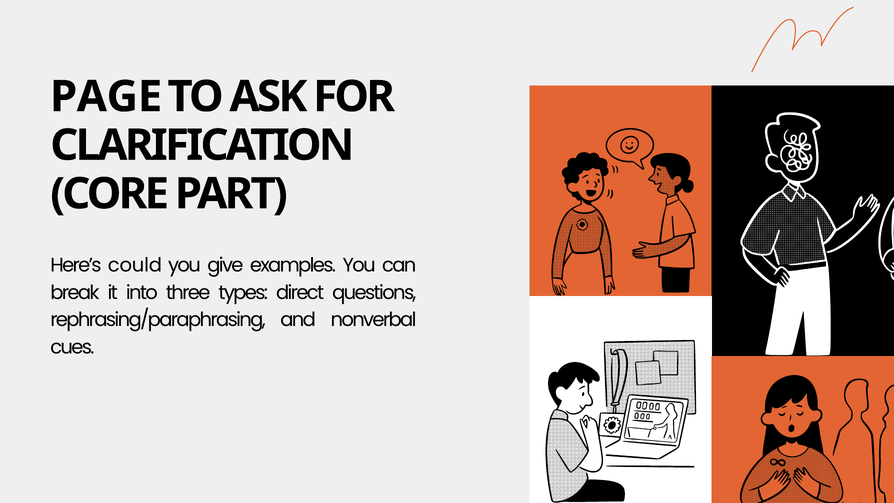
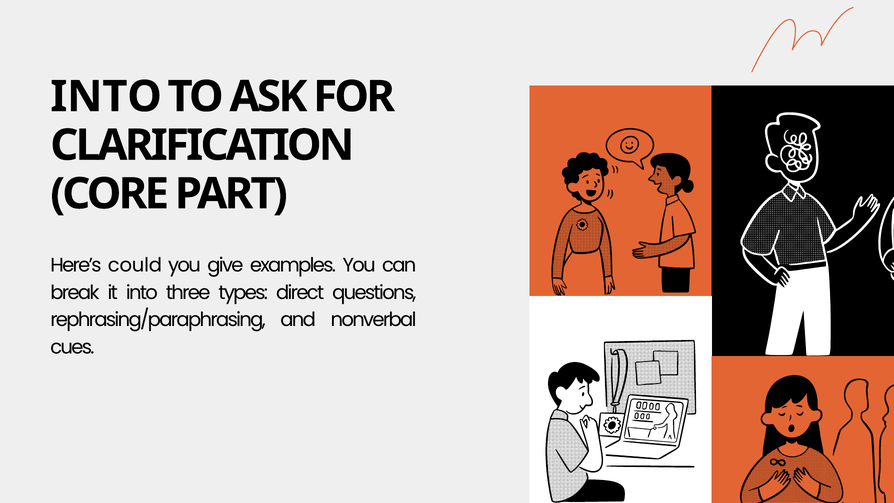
PAGE: PAGE -> INTO (106, 97)
